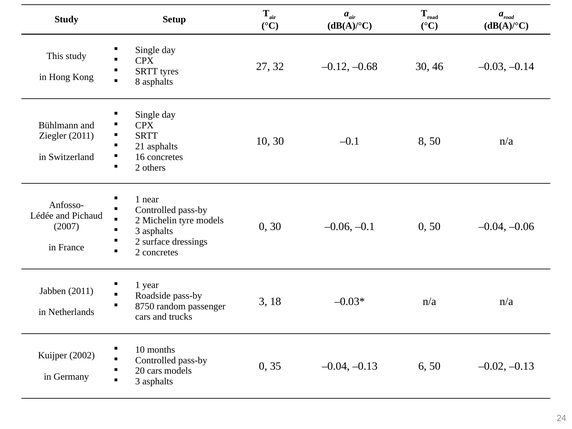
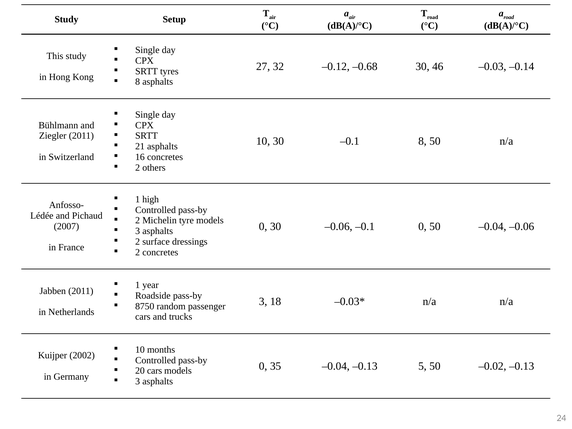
near: near -> high (151, 199)
6: 6 -> 5 (422, 366)
